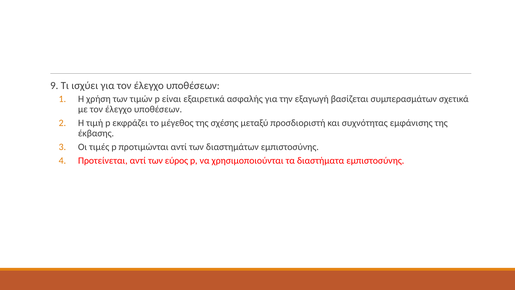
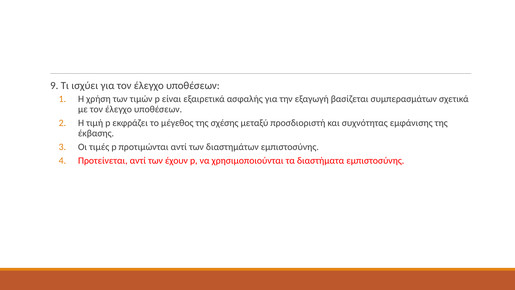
εύρος: εύρος -> έχουν (176, 161)
